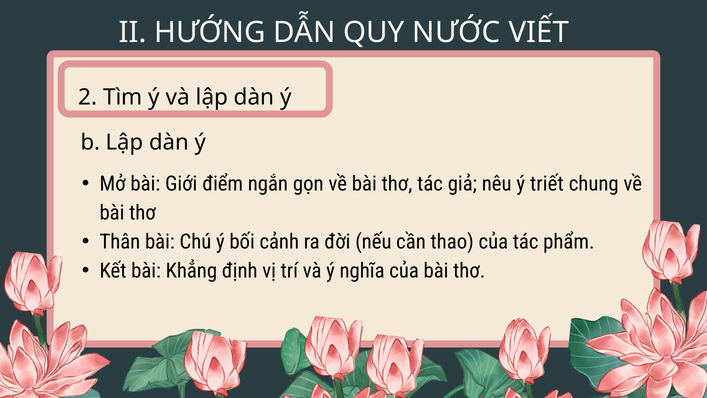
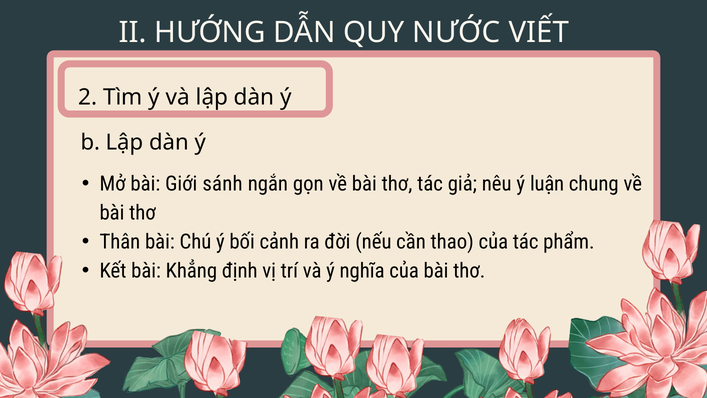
điểm: điểm -> sánh (222, 184)
triết: triết -> luận (547, 184)
